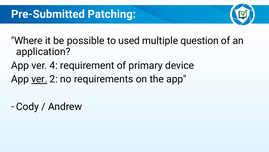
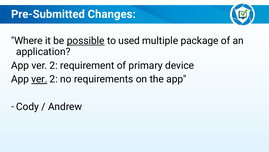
Patching: Patching -> Changes (112, 14)
possible underline: none -> present (86, 41)
question: question -> package (200, 41)
4: 4 -> 2 (54, 65)
